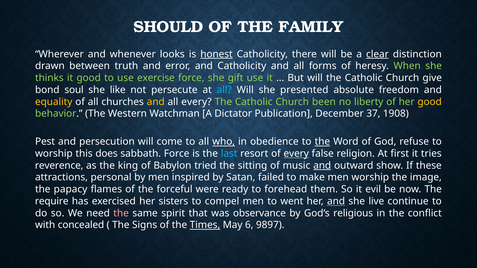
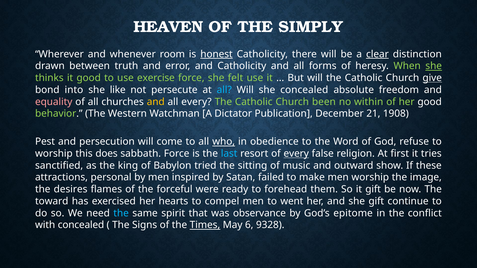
SHOULD: SHOULD -> HEAVEN (168, 27)
FAMILY: FAMILY -> SIMPLY (311, 27)
looks: looks -> room (172, 54)
she underline: none -> present (434, 66)
gift: gift -> felt (236, 78)
give underline: none -> present (432, 78)
soul: soul -> into (74, 90)
she presented: presented -> concealed (304, 90)
equality colour: yellow -> pink (54, 102)
liberty: liberty -> within (369, 102)
good colour: yellow -> white (430, 102)
37: 37 -> 21 (373, 114)
the underline: present -> none (322, 142)
reverence: reverence -> sanctified (59, 166)
and underline: present -> none (322, 166)
papacy: papacy -> desires (71, 190)
it evil: evil -> gift (373, 190)
require: require -> toward (52, 201)
sisters: sisters -> hearts (173, 201)
and underline: present -> none (336, 201)
she live: live -> gift (376, 201)
the colour: pink -> light blue (121, 213)
religious: religious -> epitome (353, 213)
9897: 9897 -> 9328 (270, 225)
